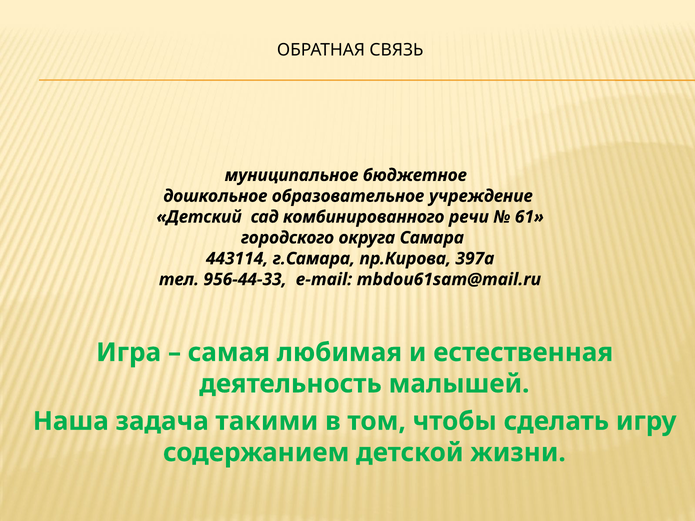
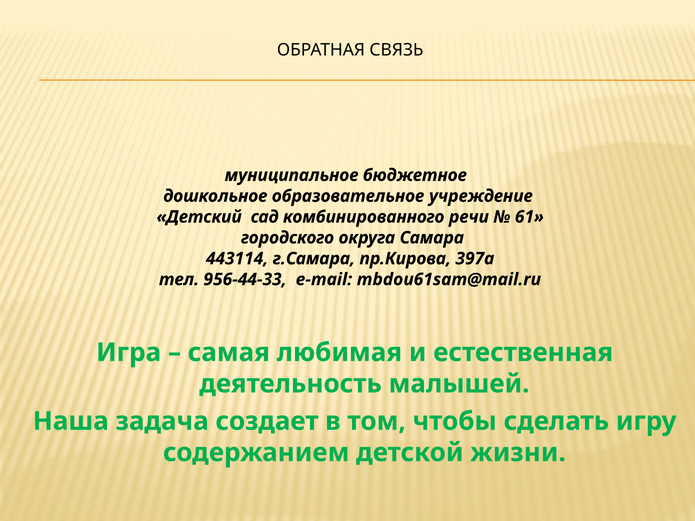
такими: такими -> создает (267, 421)
